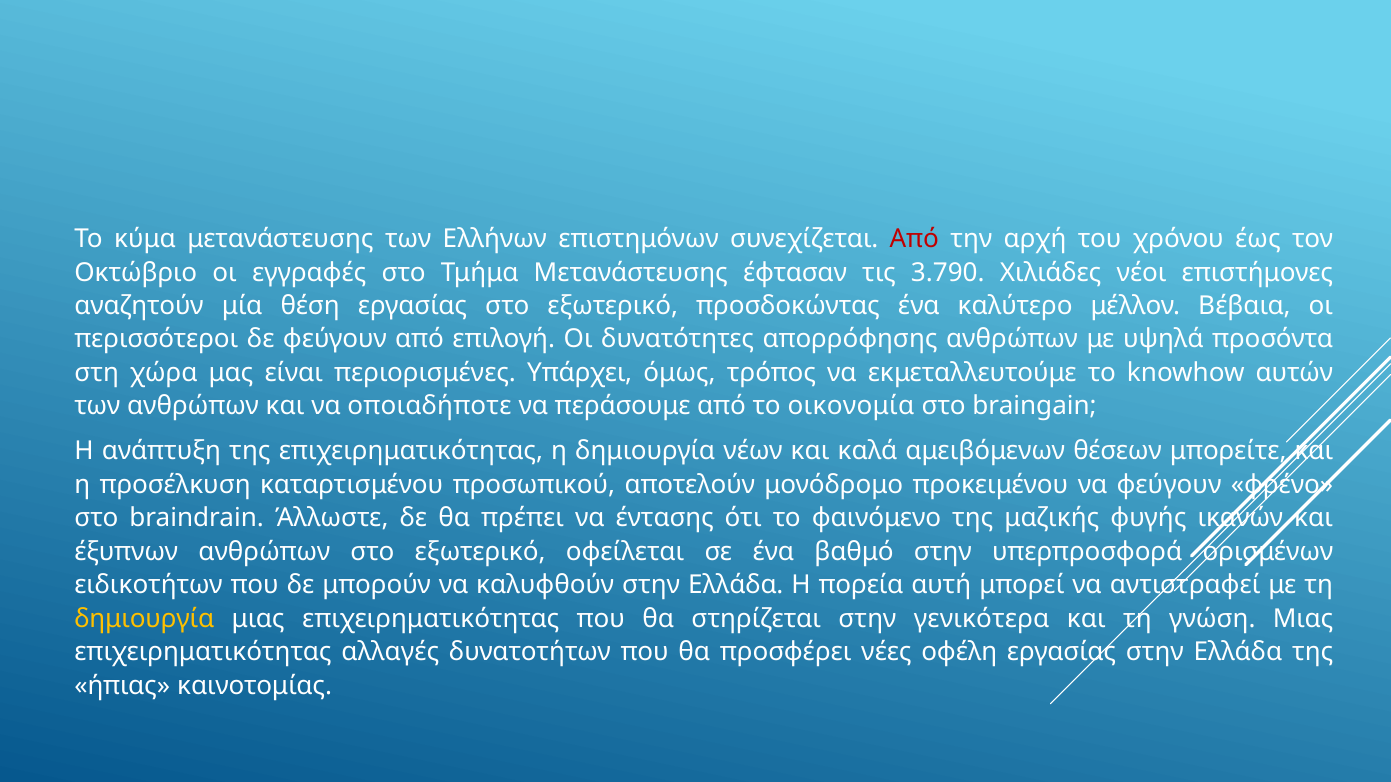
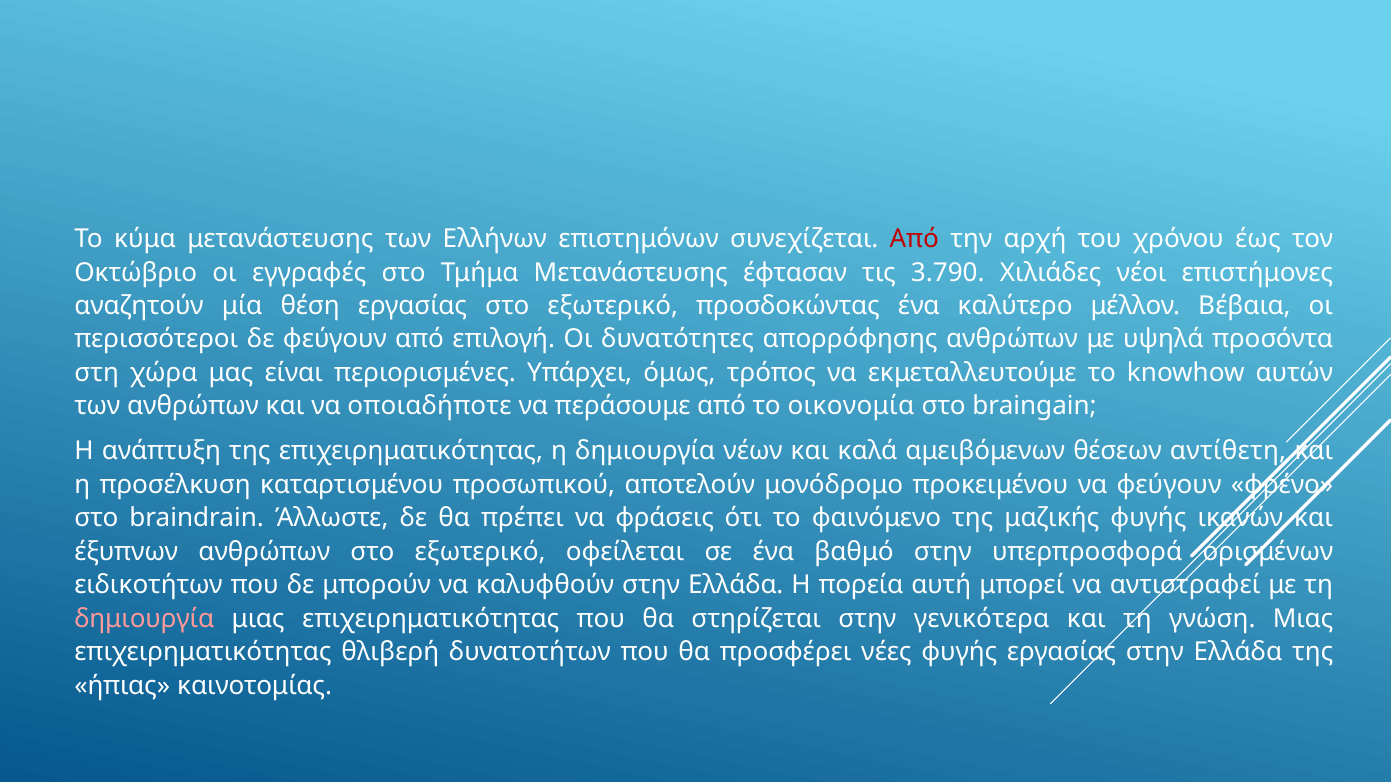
μπορείτε: μπορείτε -> αντίθετη (1228, 452)
έντασης: έντασης -> φράσεις (665, 518)
δημιουργία colour: yellow -> pink (144, 619)
αλλαγές: αλλαγές -> θλιβερή (390, 652)
νέες οφέλη: οφέλη -> φυγής (959, 652)
